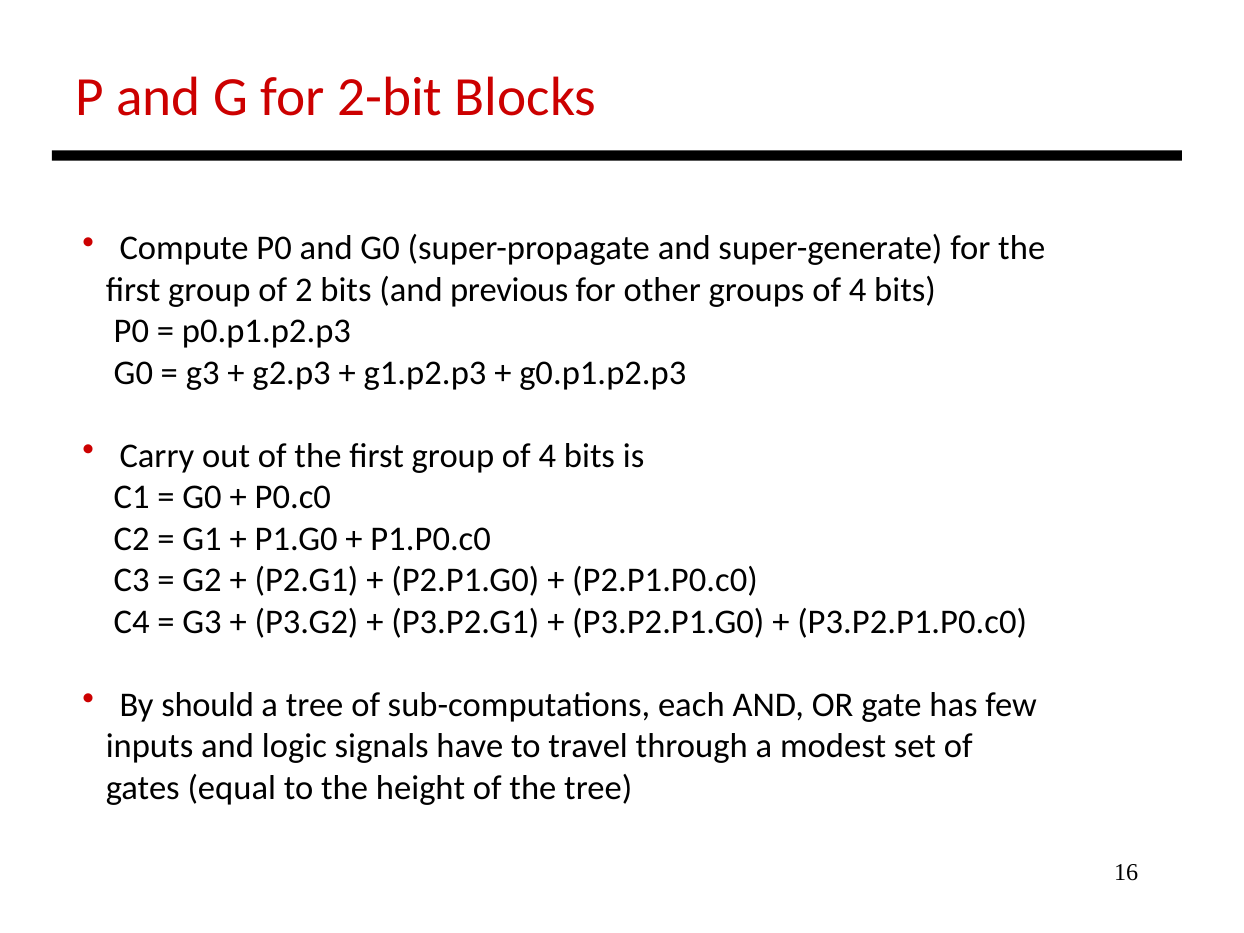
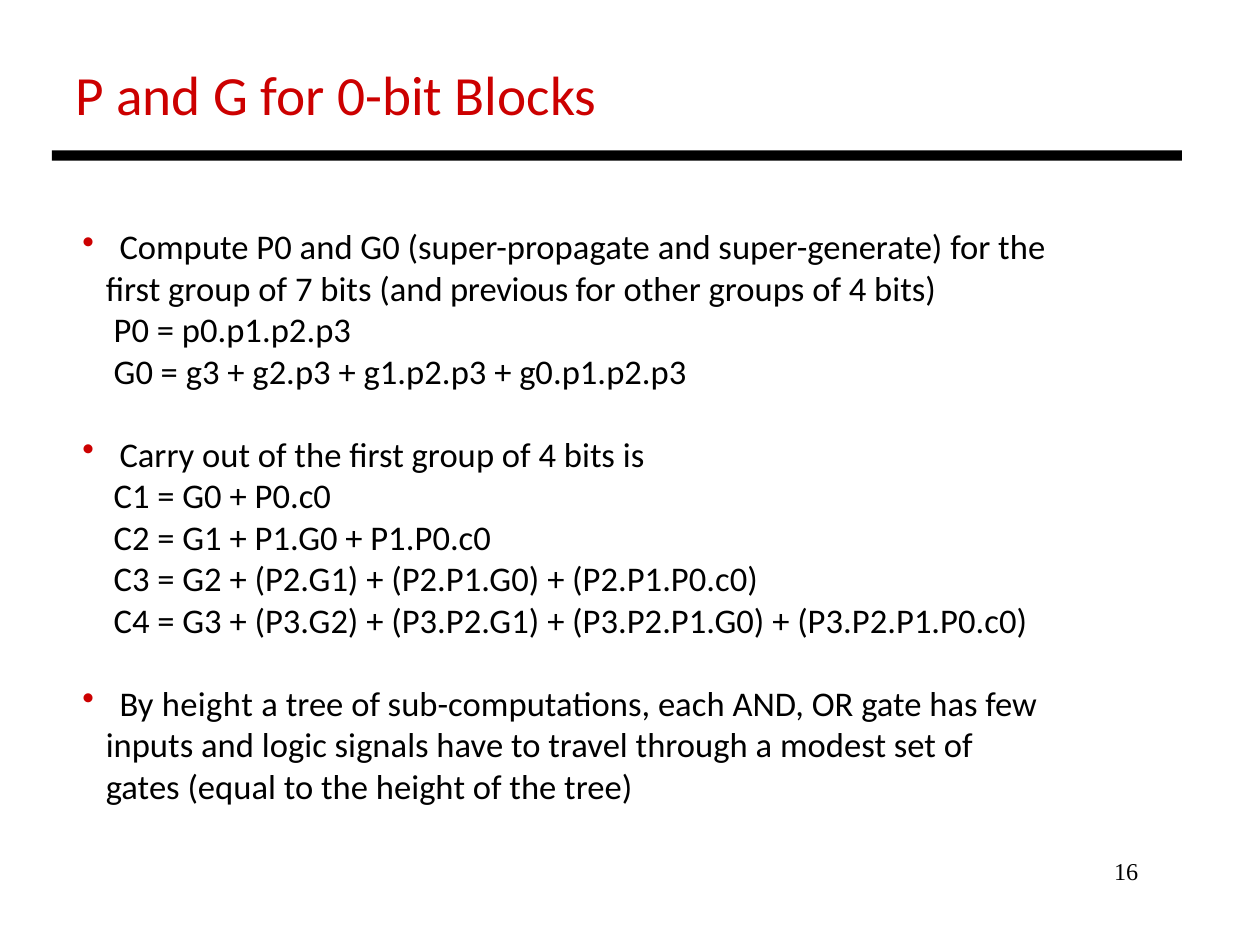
2-bit: 2-bit -> 0-bit (390, 97)
2: 2 -> 7 (304, 290)
By should: should -> height (207, 705)
